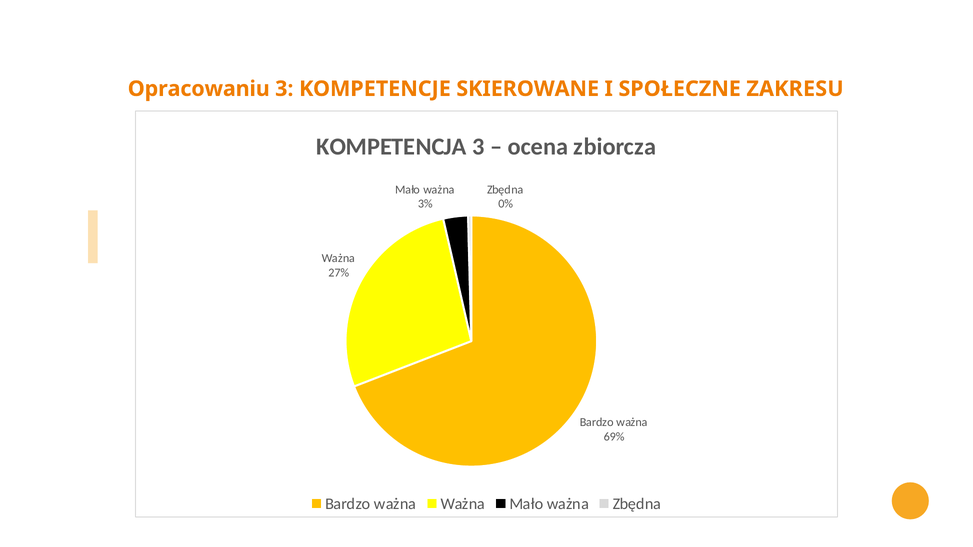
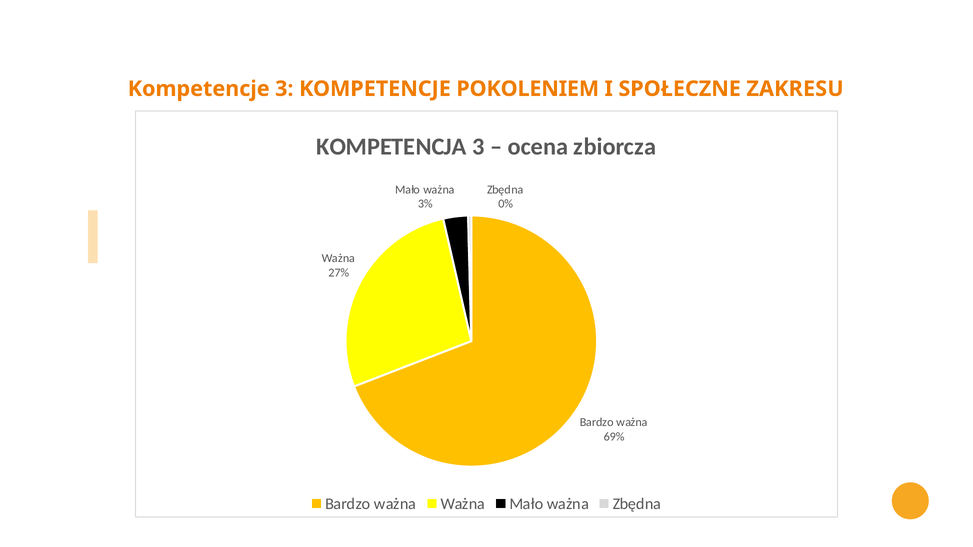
Opracowaniu: Opracowaniu -> Kompetencje (199, 89)
SKIEROWANE: SKIEROWANE -> POKOLENIEM (528, 89)
